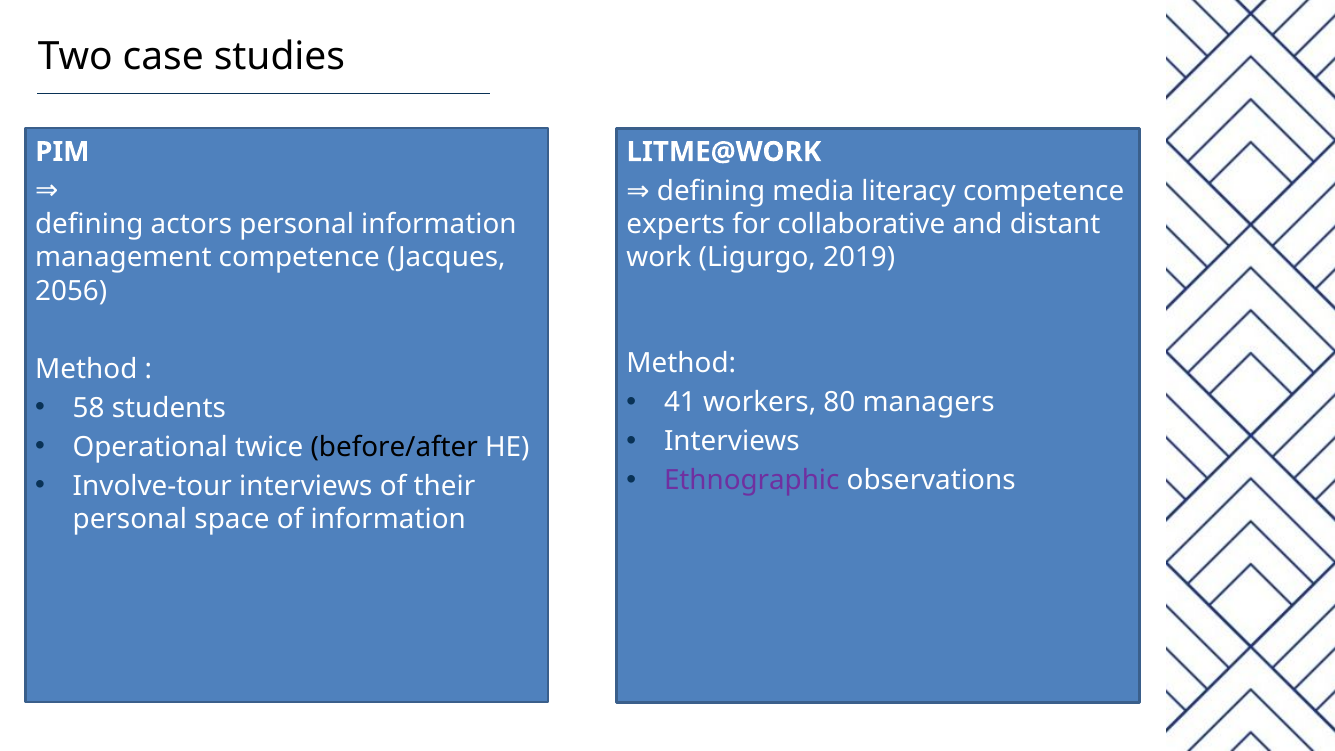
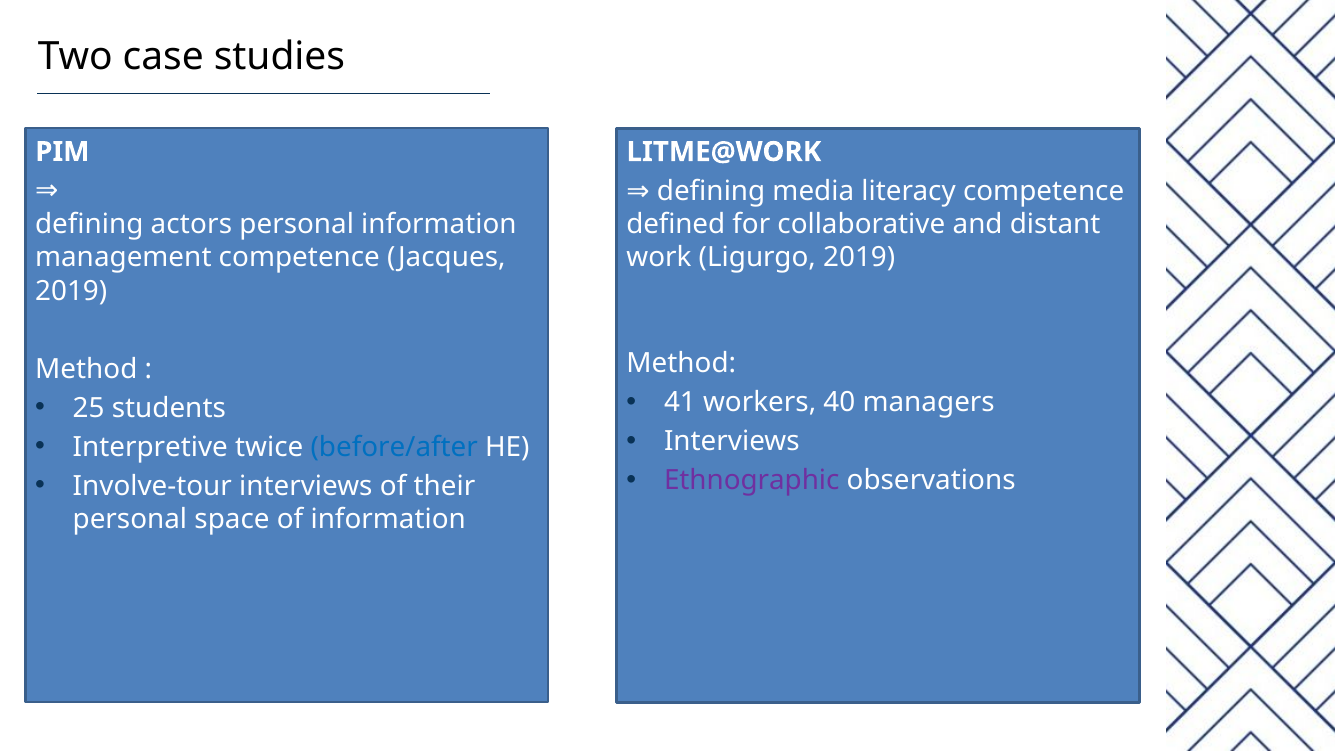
experts: experts -> defined (676, 224)
2056: 2056 -> 2019 (71, 291)
80: 80 -> 40 (839, 403)
58: 58 -> 25 (89, 408)
Operational: Operational -> Interpretive (150, 447)
before/after colour: black -> blue (394, 447)
